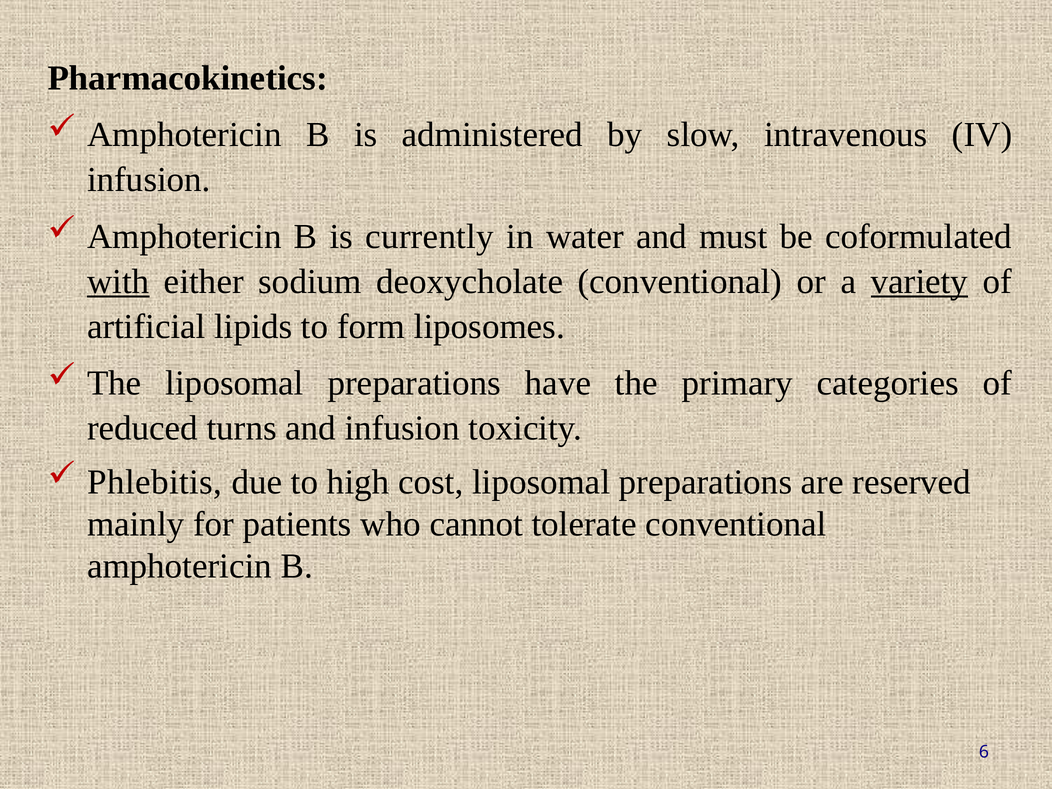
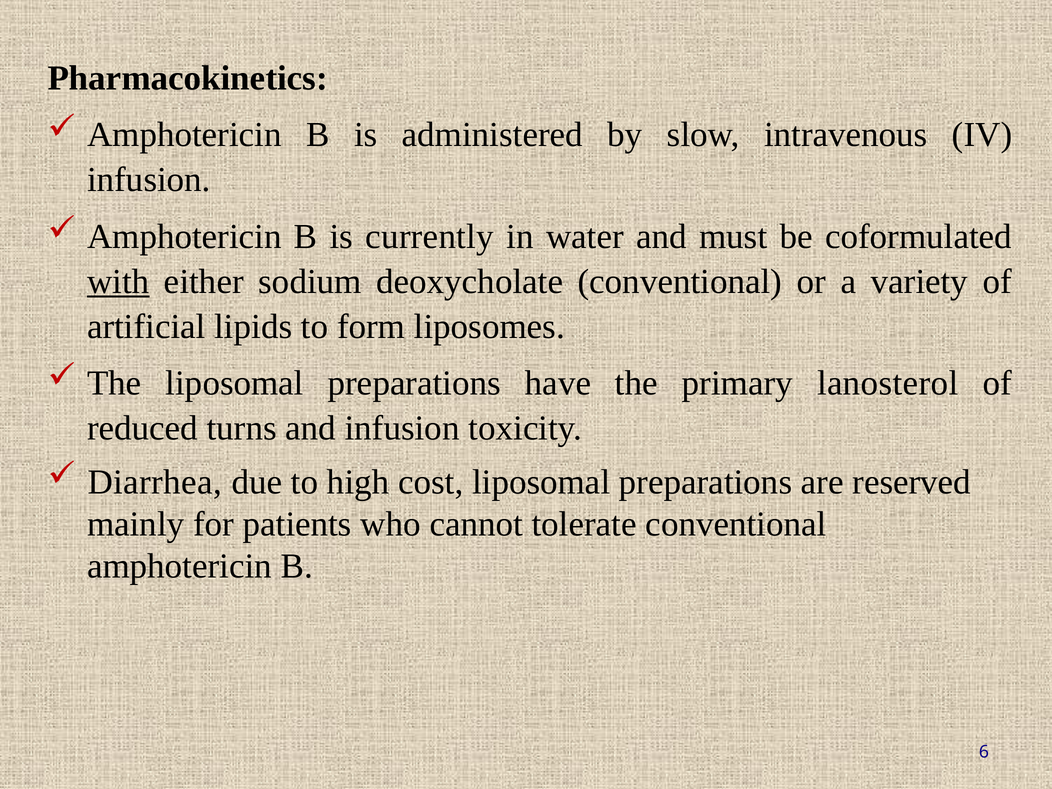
variety underline: present -> none (919, 282)
categories: categories -> lanosterol (888, 383)
Phlebitis: Phlebitis -> Diarrhea (155, 482)
